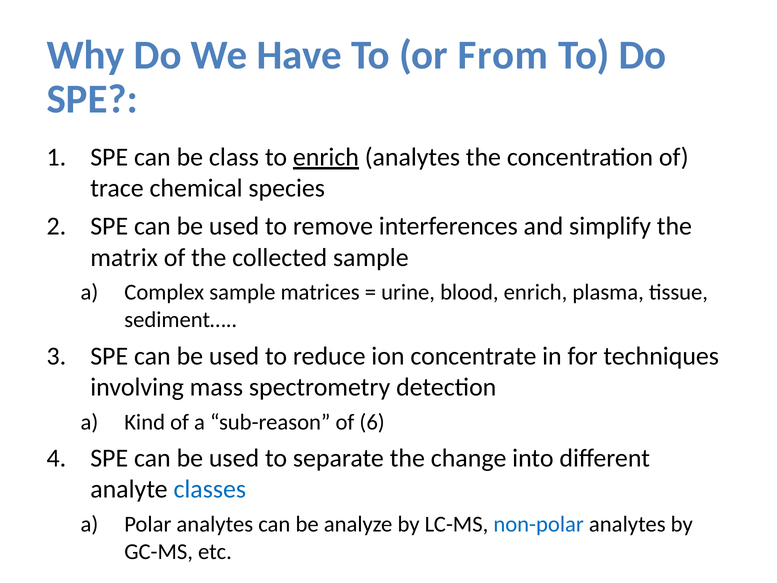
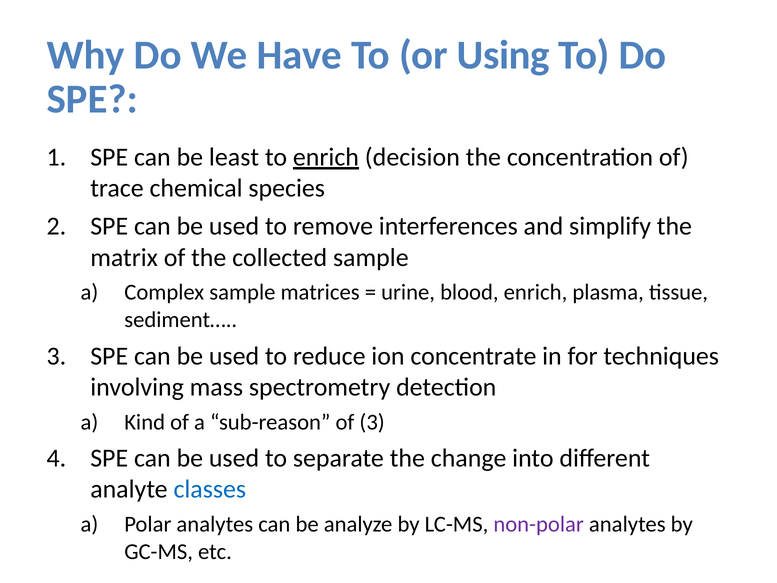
From: From -> Using (503, 55)
class: class -> least (234, 157)
enrich analytes: analytes -> decision (412, 157)
of 6: 6 -> 3 (372, 422)
non-polar colour: blue -> purple (539, 524)
